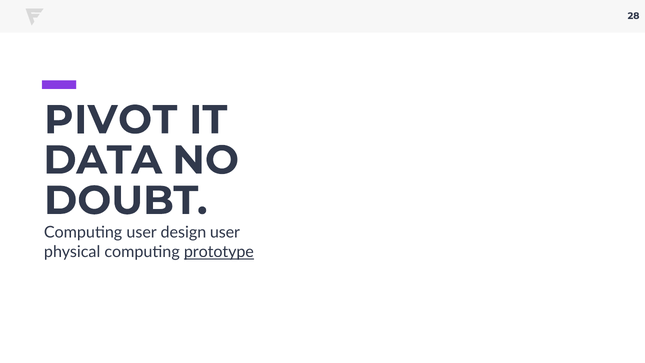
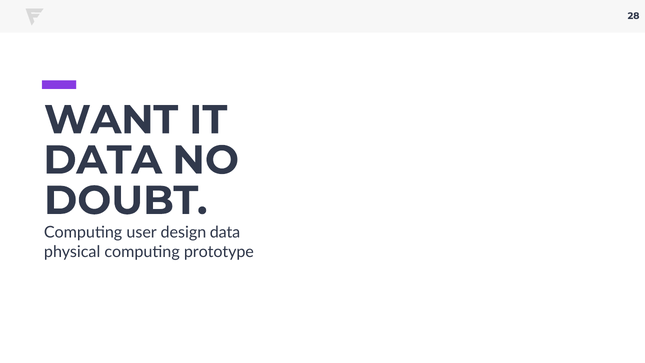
PIVOT: PIVOT -> WANT (111, 120)
user: user -> data (225, 232)
prototype underline: present -> none (219, 252)
